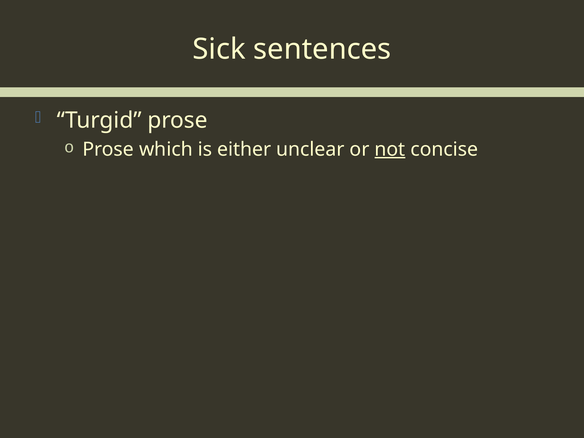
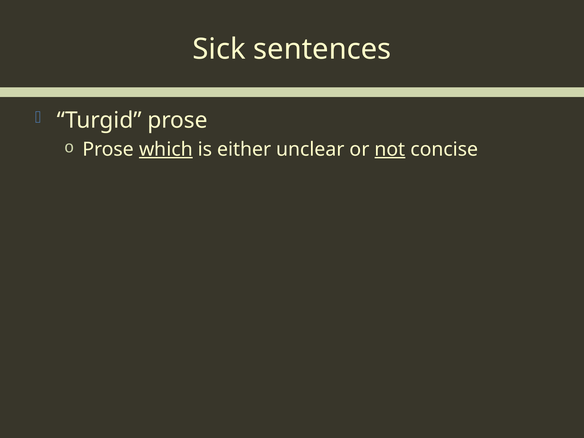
which underline: none -> present (166, 149)
